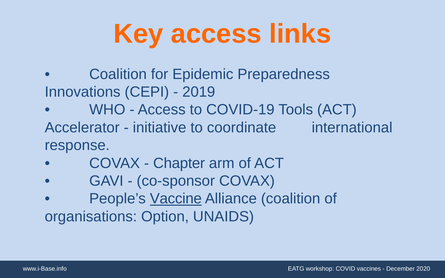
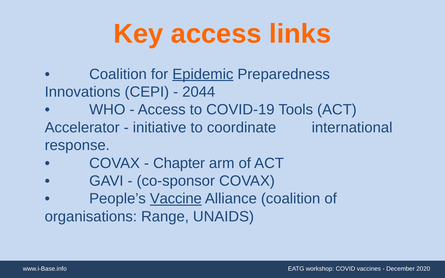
Epidemic underline: none -> present (203, 74)
2019: 2019 -> 2044 (199, 92)
Option: Option -> Range (165, 217)
